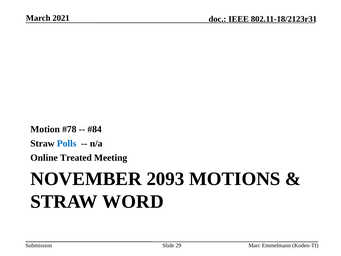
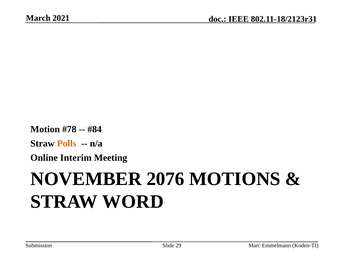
Polls colour: blue -> orange (67, 143)
Treated: Treated -> Interim (76, 158)
2093: 2093 -> 2076 (165, 179)
